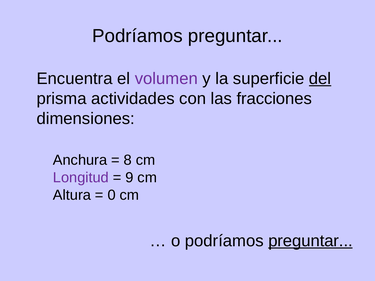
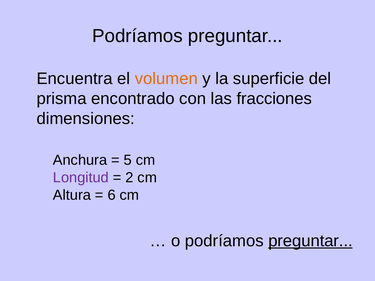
volumen colour: purple -> orange (166, 79)
del underline: present -> none (320, 79)
actividades: actividades -> encontrado (133, 99)
8: 8 -> 5 (128, 160)
9: 9 -> 2 (129, 178)
0: 0 -> 6 (112, 195)
